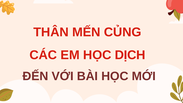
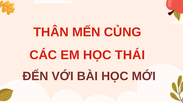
DỊCH: DỊCH -> THÁI (130, 55)
